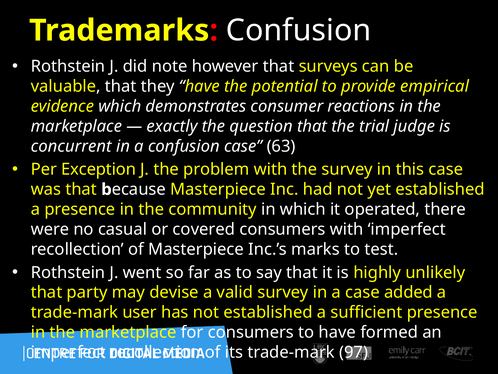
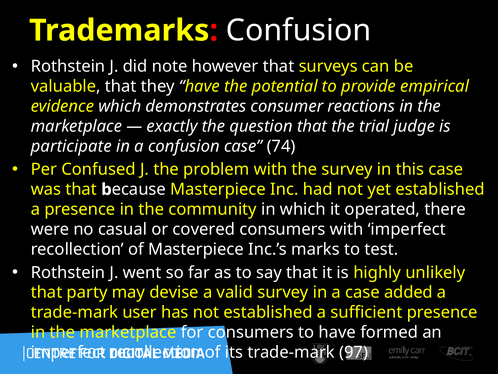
concurrent: concurrent -> participate (71, 146)
63: 63 -> 74 (281, 146)
Exception: Exception -> Confused (99, 169)
